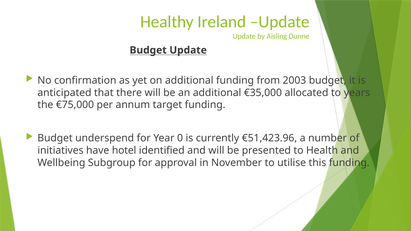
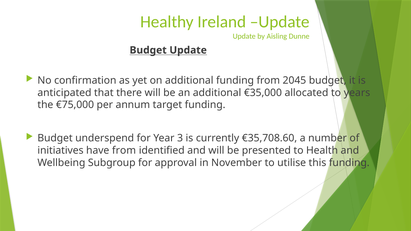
2003: 2003 -> 2045 (294, 80)
0: 0 -> 3 (180, 138)
€51,423.96: €51,423.96 -> €35,708.60 (270, 138)
have hotel: hotel -> from (124, 151)
